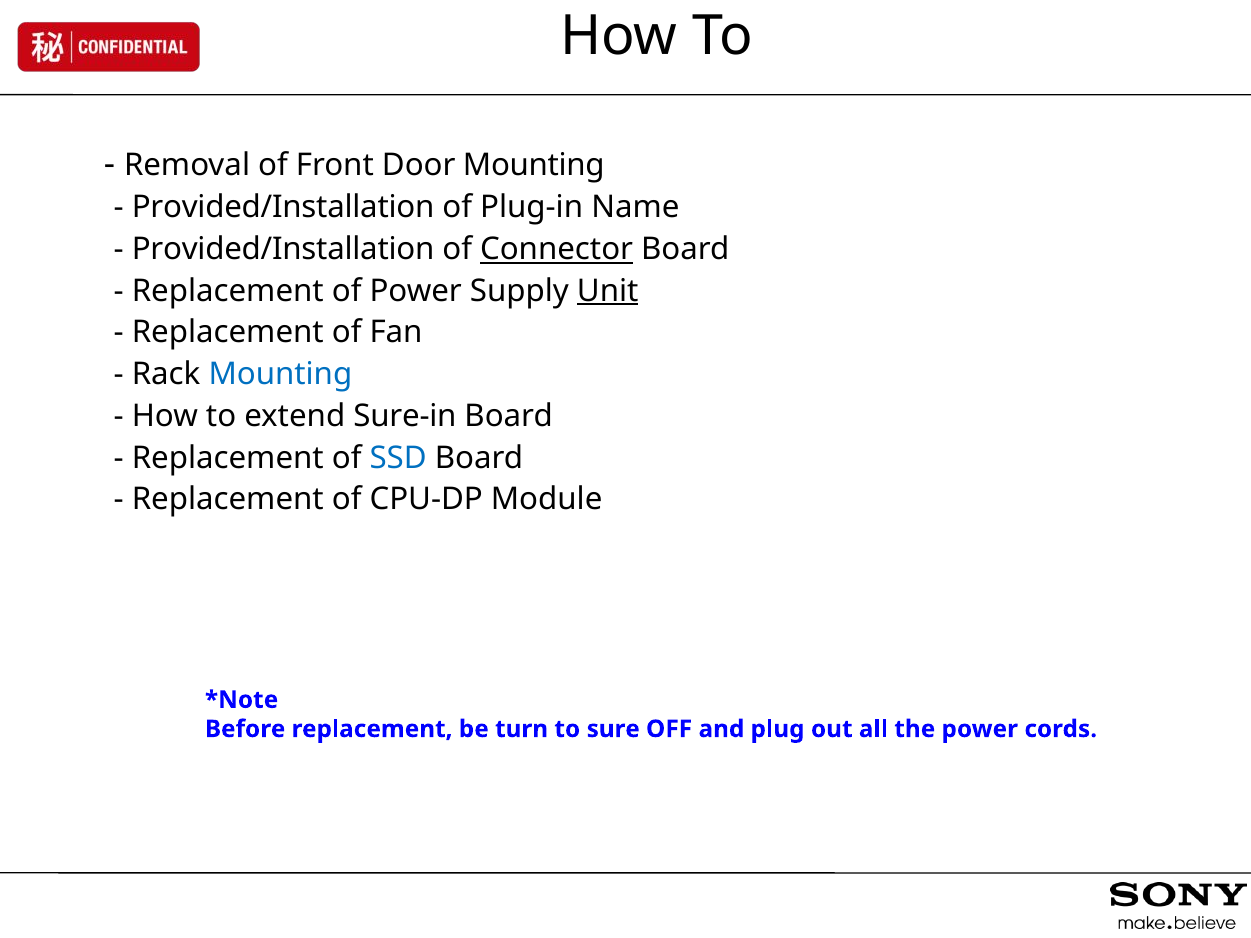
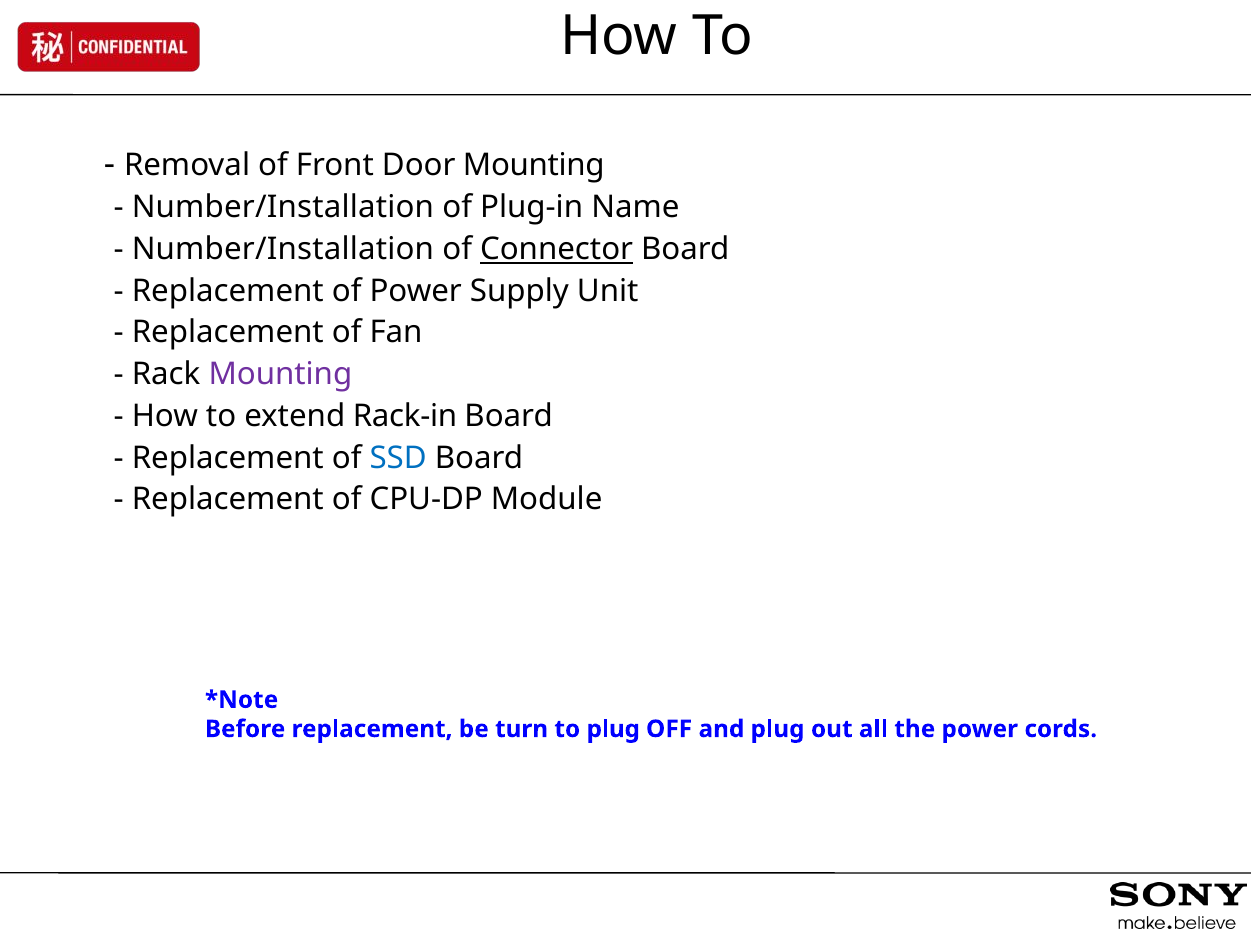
Provided/Installation: Provided/Installation -> Number/Installation (283, 208)
Provided/Installation: Provided/Installation -> Number/Installation (283, 249)
Unit underline: present -> none (608, 291)
Mounting colour: blue -> purple (280, 374)
Sure-in: Sure-in -> Rack-in (405, 416)
to sure: sure -> plug (613, 729)
